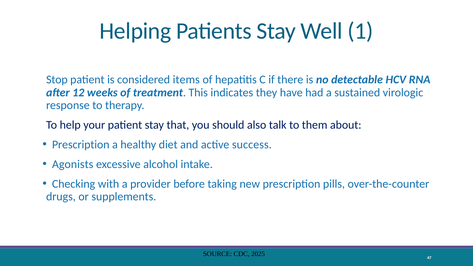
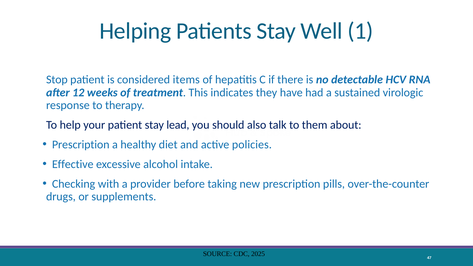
that: that -> lead (178, 125)
success: success -> policies (252, 145)
Agonists: Agonists -> Effective (73, 164)
